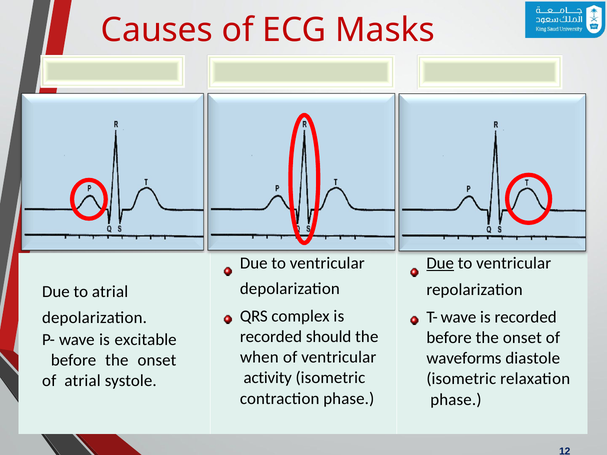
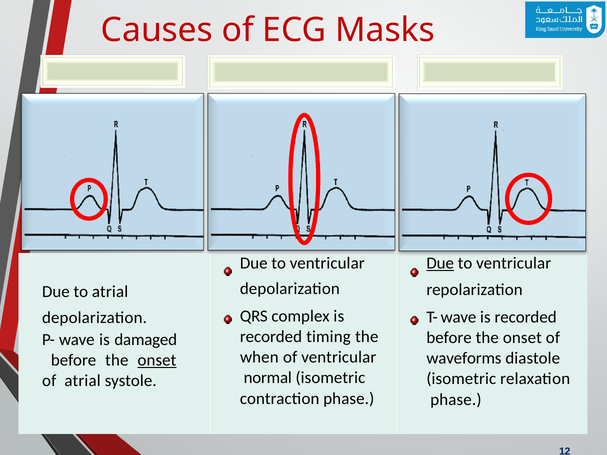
should: should -> timing (328, 337)
excitable: excitable -> damaged (146, 340)
onset underline: none -> present (157, 360)
activity: activity -> normal (268, 378)
